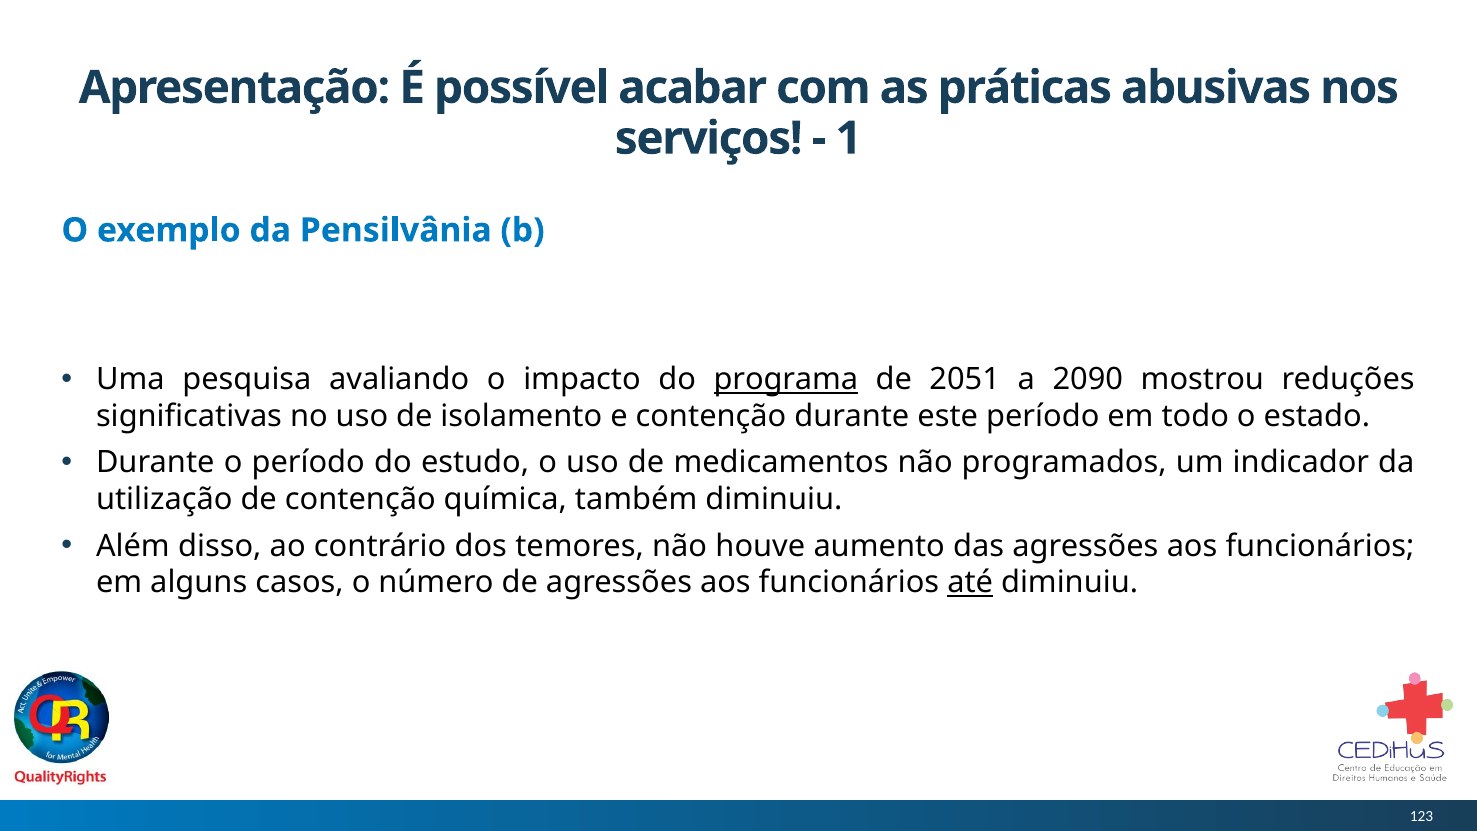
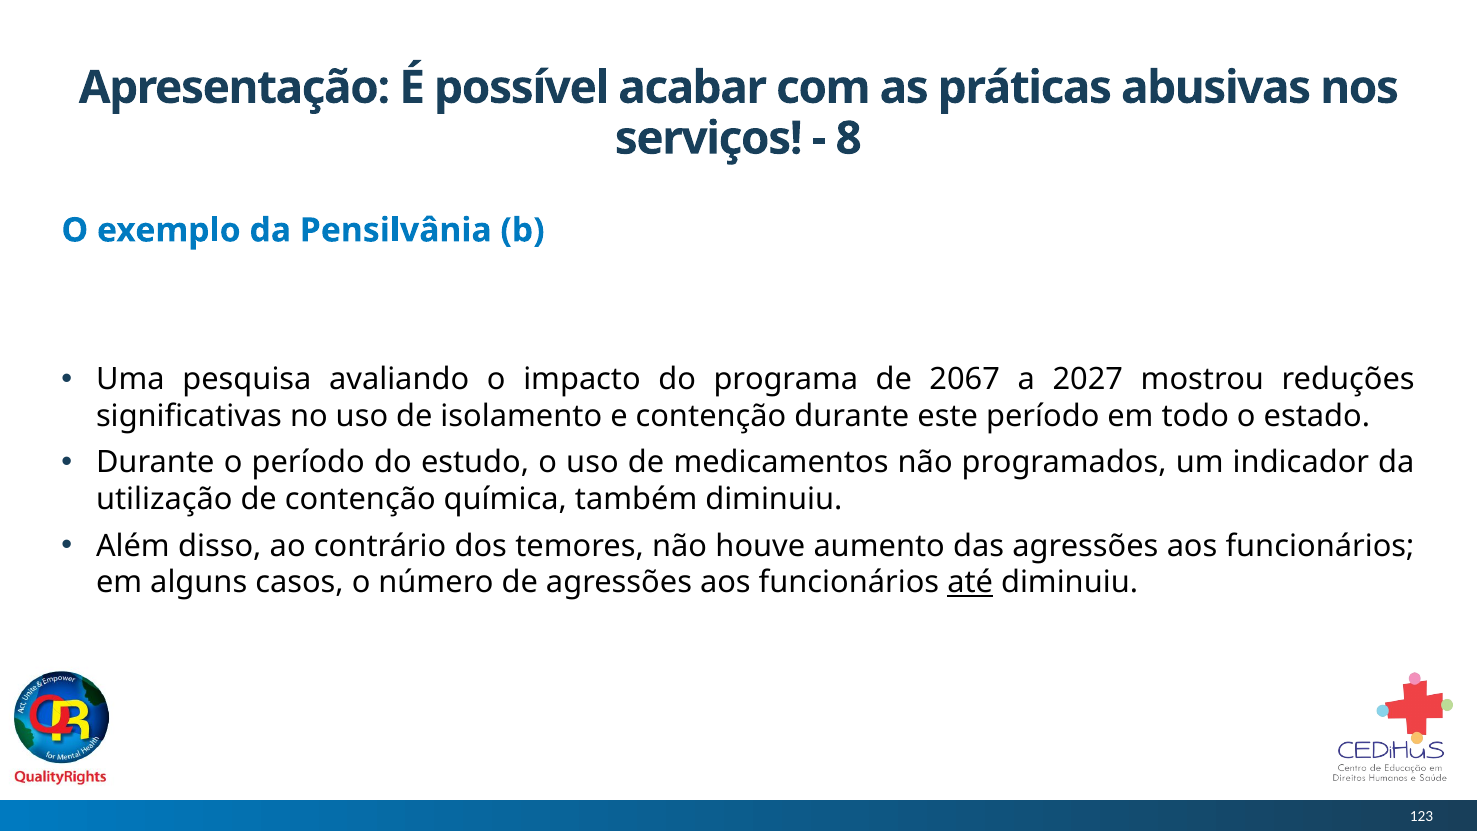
1: 1 -> 8 (849, 138)
programa underline: present -> none (786, 380)
2051: 2051 -> 2067 (965, 380)
2090: 2090 -> 2027 (1088, 380)
